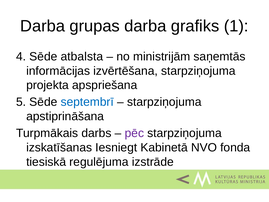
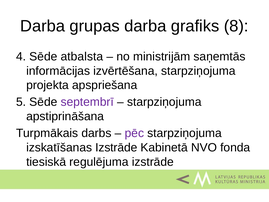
1: 1 -> 8 (236, 26)
septembrī colour: blue -> purple (87, 102)
izskatīšanas Iesniegt: Iesniegt -> Izstrāde (116, 147)
